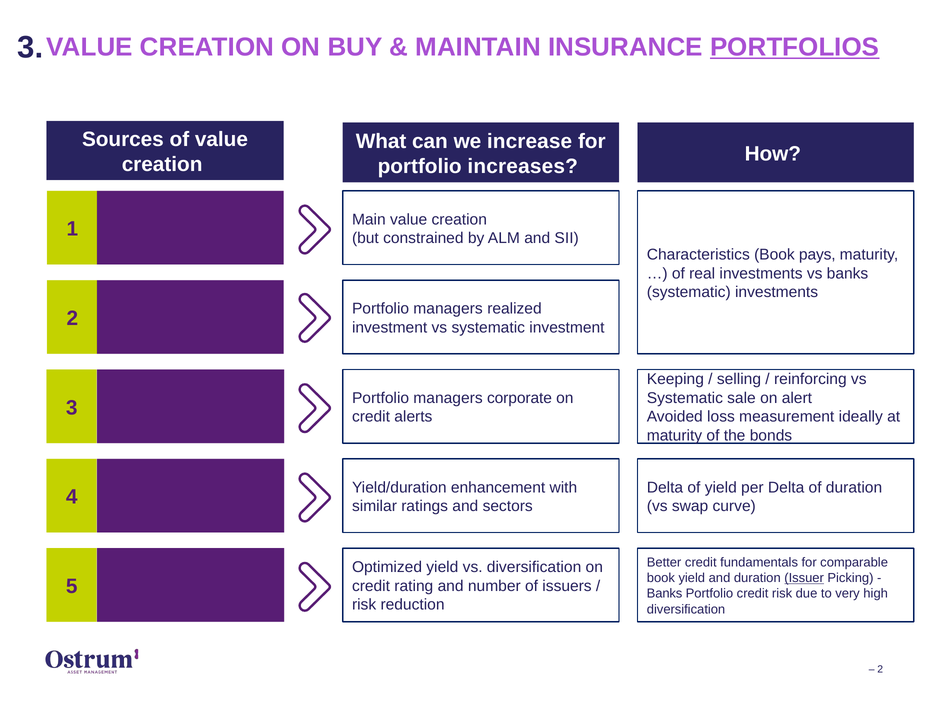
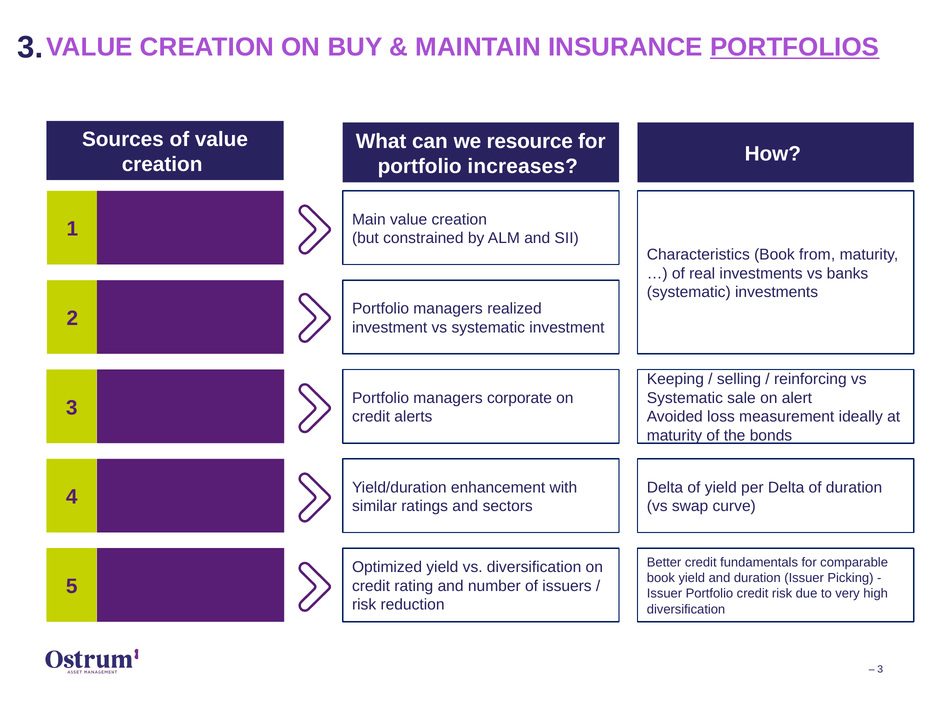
increase: increase -> resource (530, 141)
pays: pays -> from (817, 255)
Issuer underline: present -> none (804, 578)
Banks: Banks -> Issuer (665, 594)
2: 2 -> 3 (880, 669)
